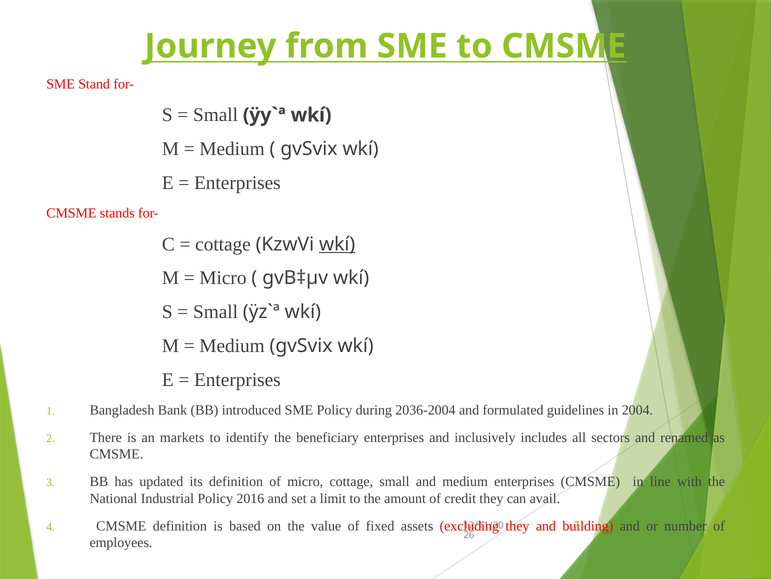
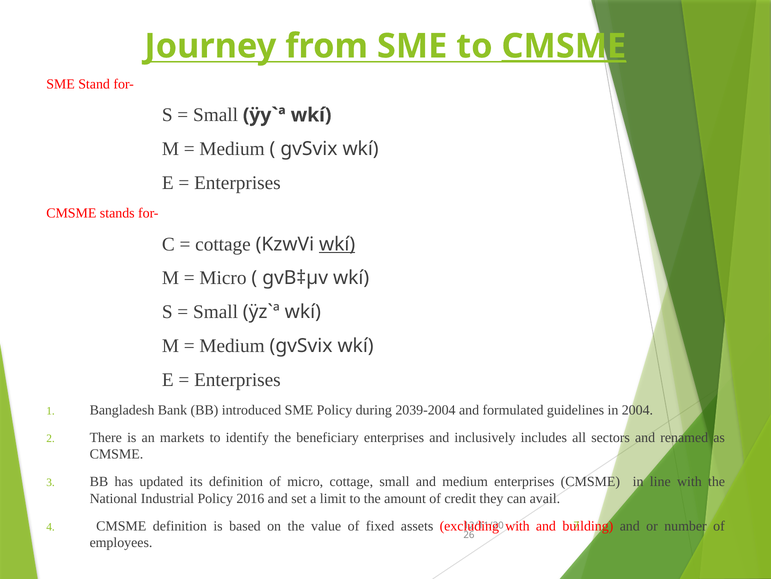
CMSME underline: none -> present (564, 46)
2036-2004: 2036-2004 -> 2039-2004 (425, 409)
they: they -> with (518, 525)
